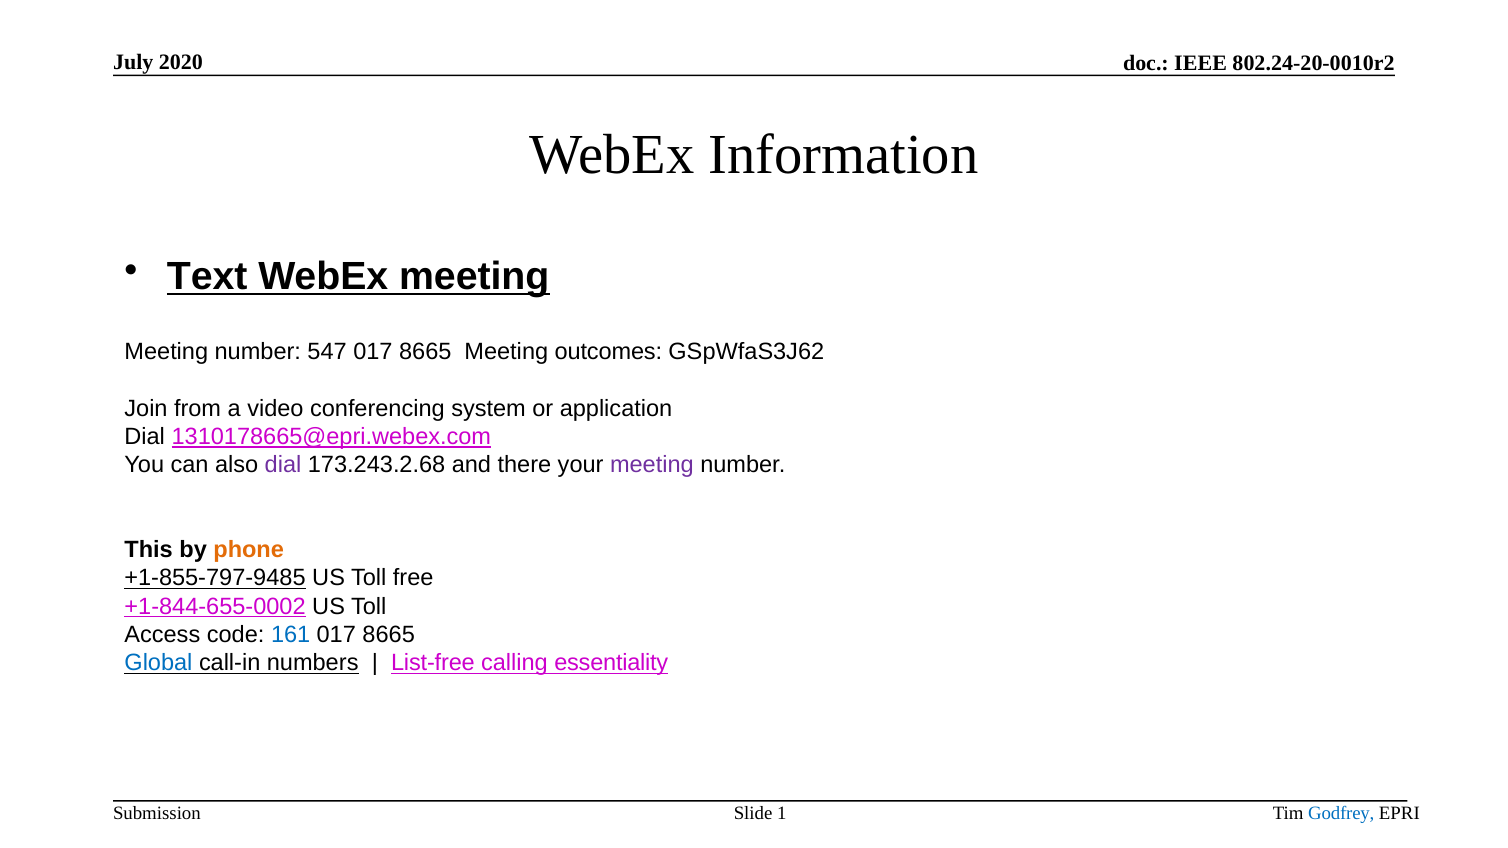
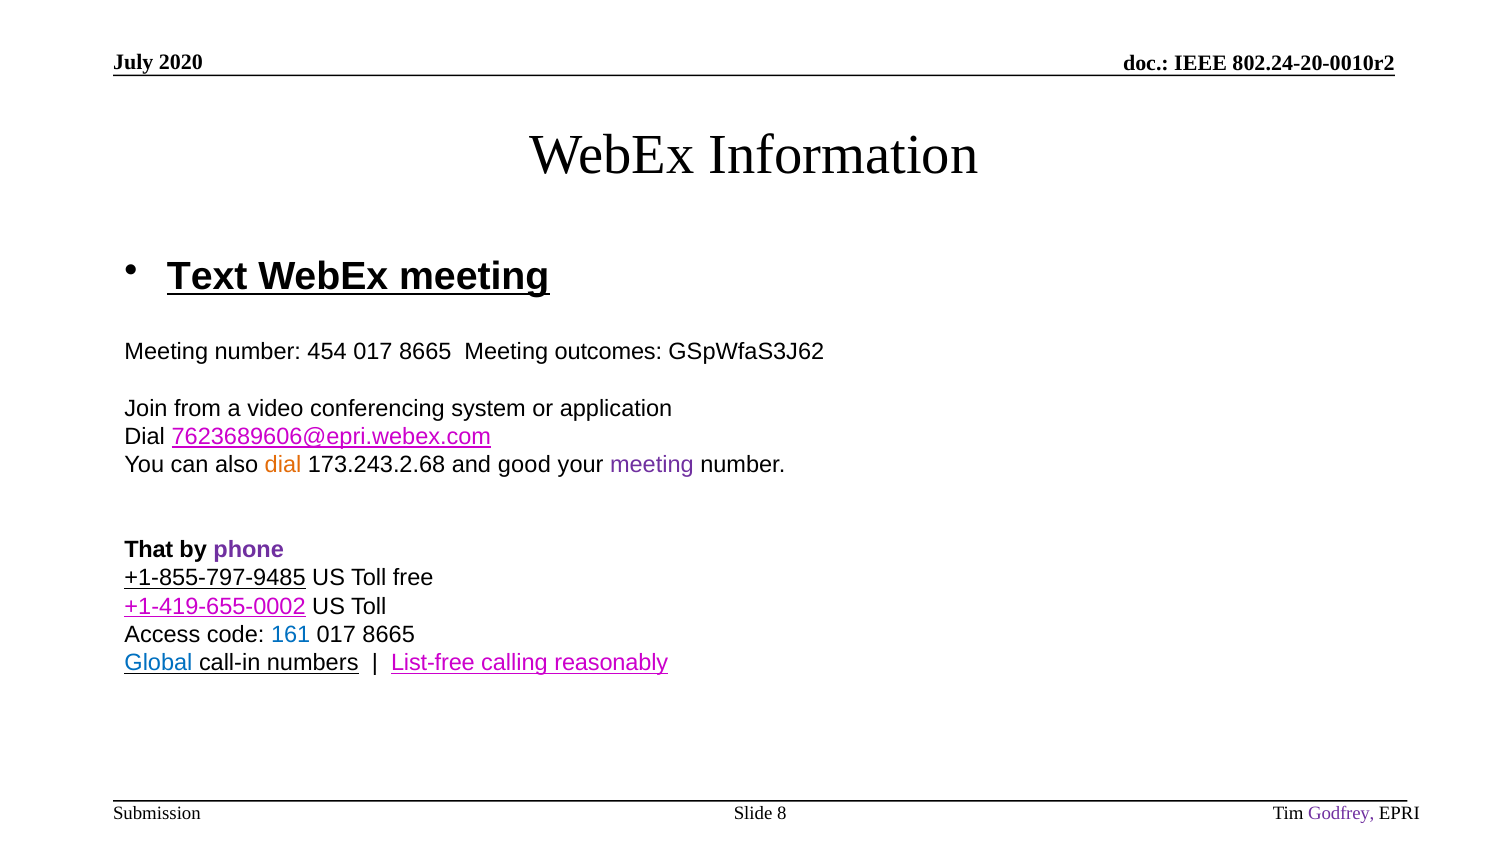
547: 547 -> 454 (327, 352)
1310178665@epri.webex.com: 1310178665@epri.webex.com -> 7623689606@epri.webex.com (331, 437)
dial colour: purple -> orange (283, 465)
there: there -> good (524, 465)
This: This -> That (149, 550)
phone colour: orange -> purple (249, 550)
+1-844-655-0002: +1-844-655-0002 -> +1-419-655-0002 (215, 606)
essentiality: essentiality -> reasonably (611, 663)
1: 1 -> 8 (782, 814)
Godfrey colour: blue -> purple (1341, 814)
